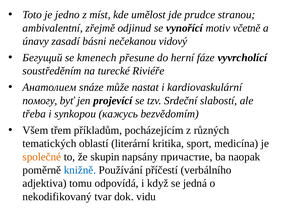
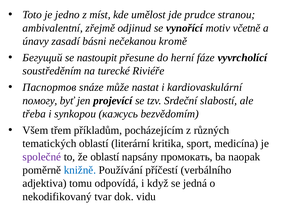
vidový: vidový -> kromě (173, 41)
kmenech: kmenech -> nastoupit (97, 58)
Анатолием: Анатолием -> Паспортов (49, 87)
společné colour: orange -> purple (42, 157)
že skupin: skupin -> oblastí (105, 157)
причастие: причастие -> промокать (187, 157)
